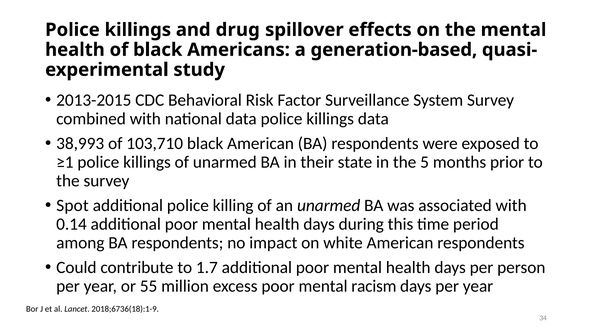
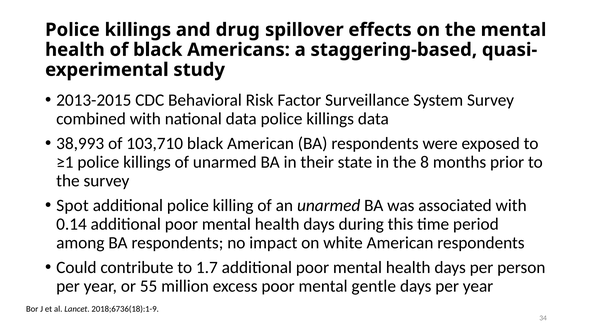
generation-based: generation-based -> staggering-based (394, 50)
5: 5 -> 8 (425, 162)
racism: racism -> gentle (374, 286)
